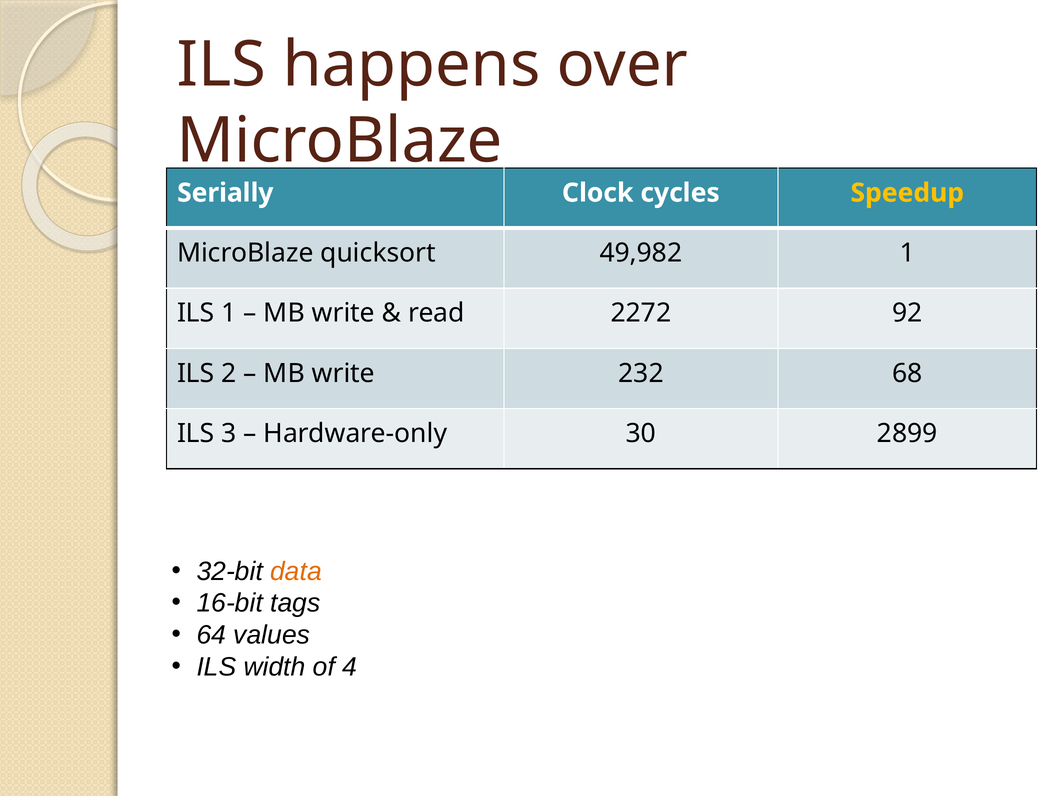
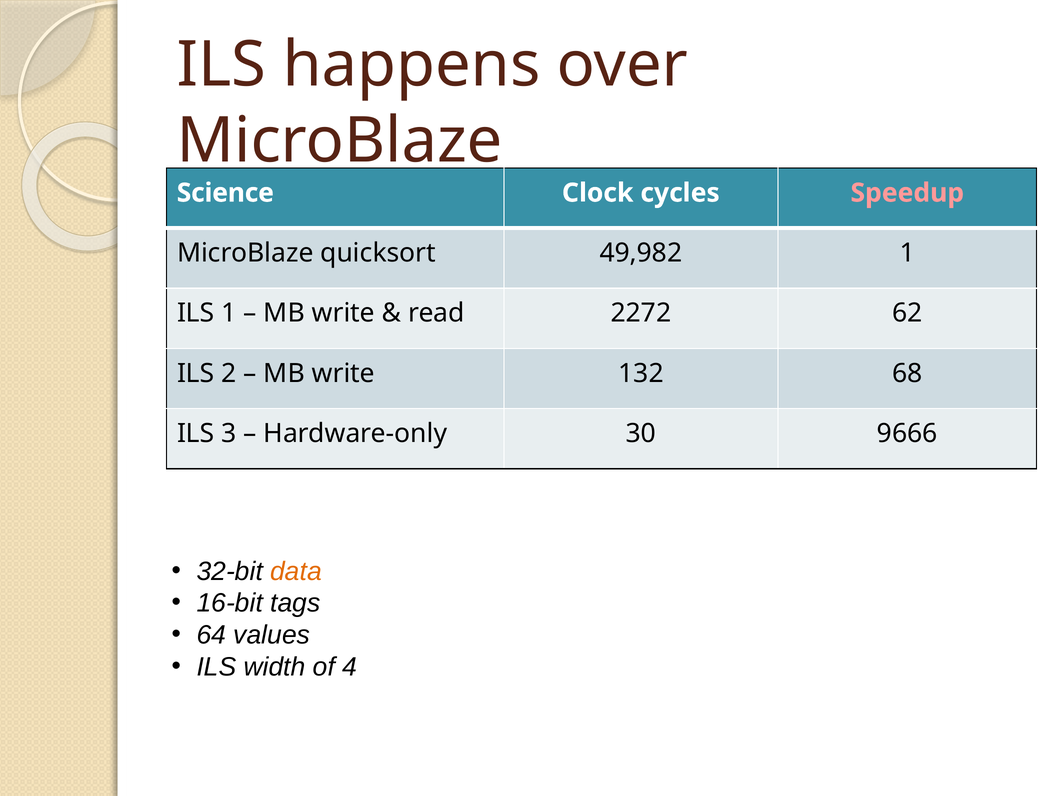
Serially: Serially -> Science (225, 193)
Speedup colour: yellow -> pink (907, 193)
92: 92 -> 62 (907, 313)
232: 232 -> 132 (641, 373)
2899: 2899 -> 9666 (907, 433)
